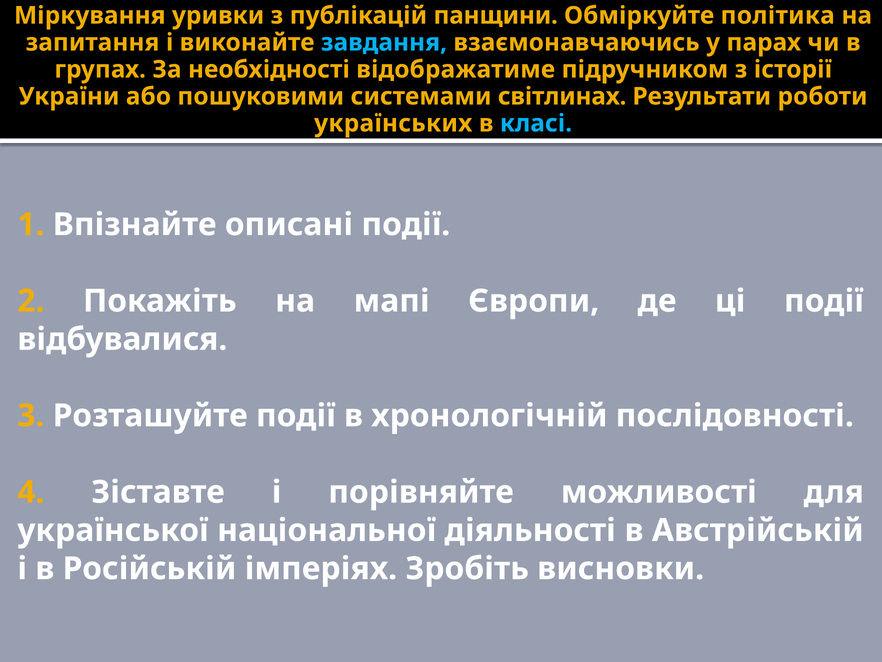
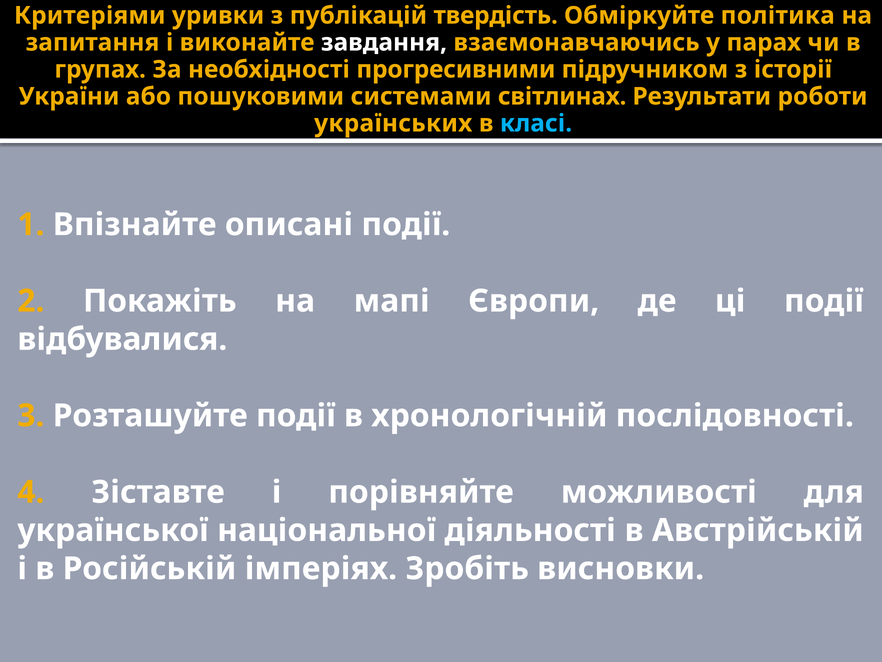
Міркування: Міркування -> Критеріями (90, 16)
панщини: панщини -> твердість (496, 16)
завдання colour: light blue -> white (384, 42)
відображатиме: відображатиме -> прогресивними (456, 69)
